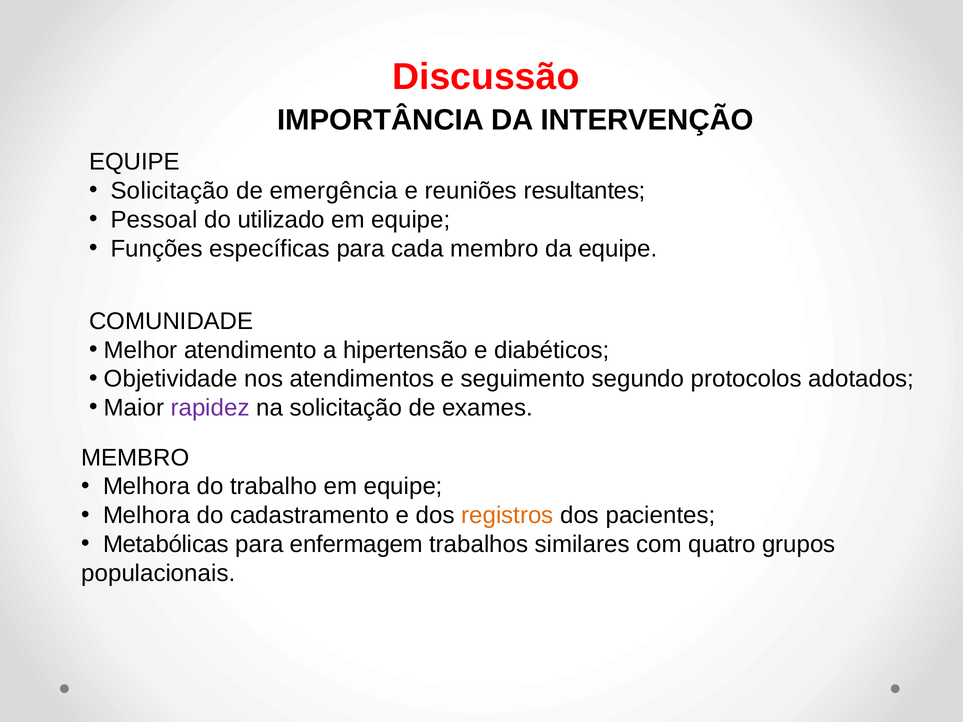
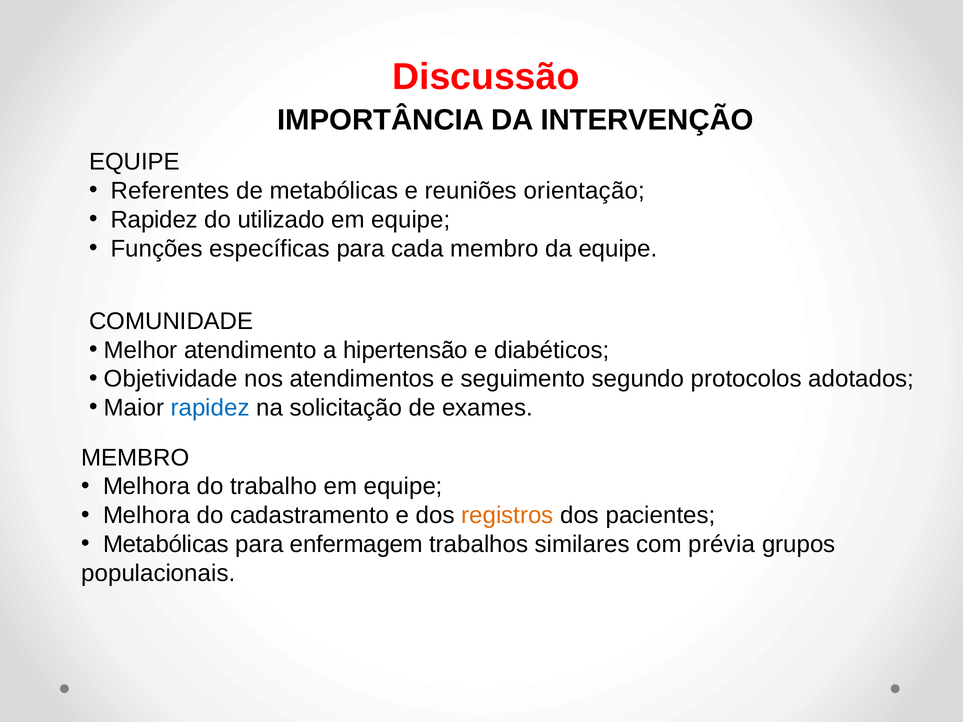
Solicitação: Solicitação -> Referentes (170, 191)
de emergência: emergência -> metabólicas (334, 191)
resultantes: resultantes -> orientação (584, 191)
Pessoal: Pessoal -> Rapidez (154, 220)
rapidez colour: purple -> blue (210, 408)
quatro: quatro -> prévia (722, 544)
